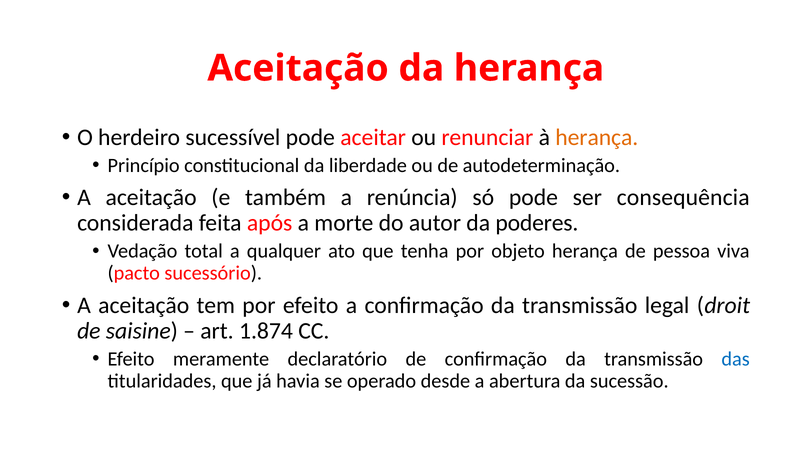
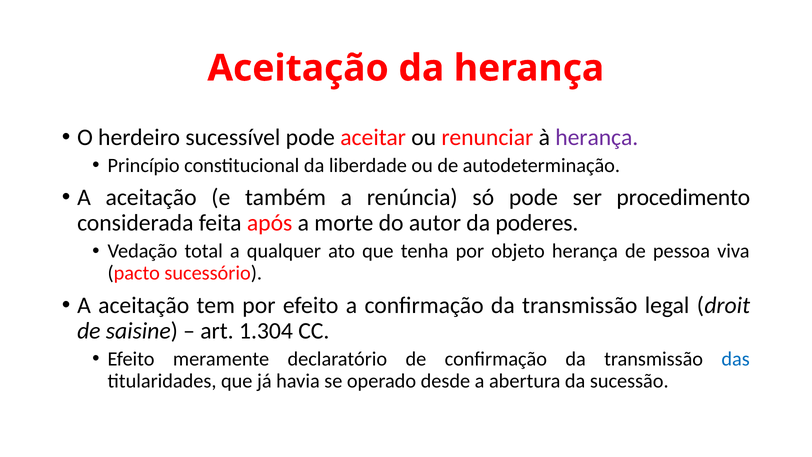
herança colour: orange -> purple (597, 137)
consequência: consequência -> procedimento (683, 197)
1.874: 1.874 -> 1.304 (266, 331)
